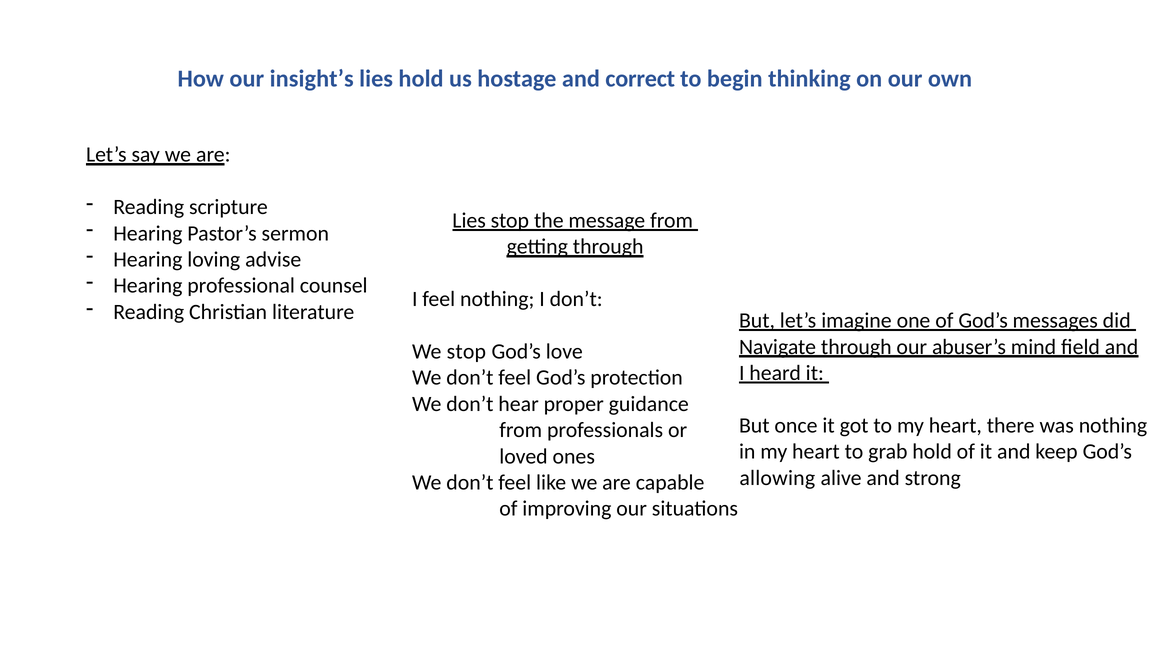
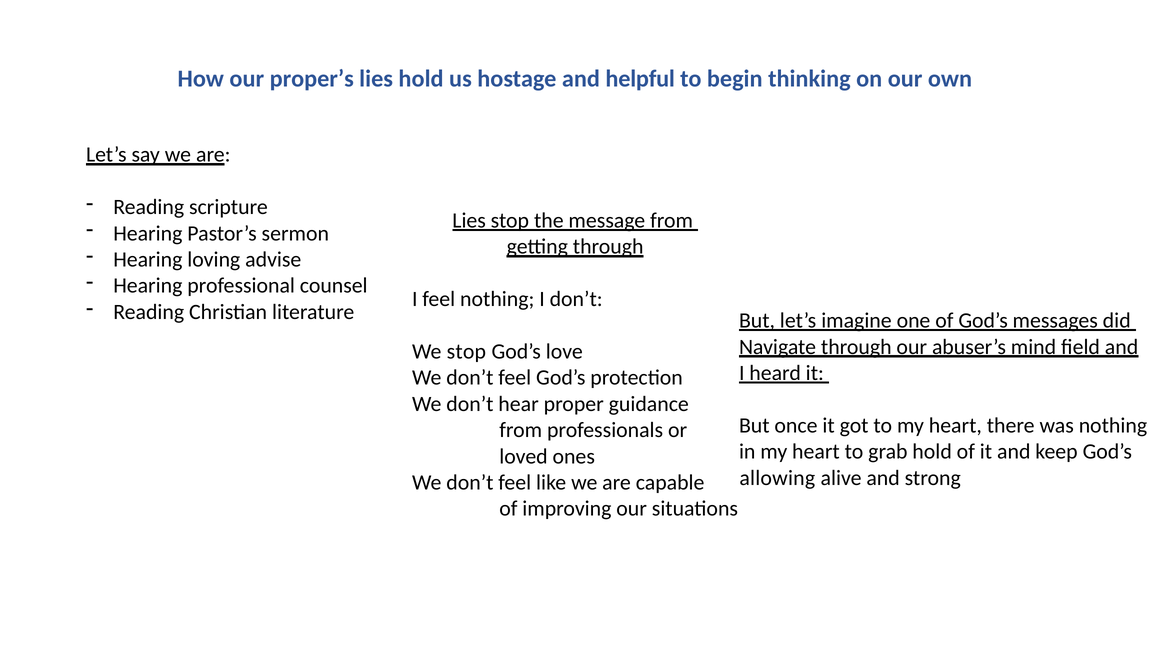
insight’s: insight’s -> proper’s (312, 78)
correct: correct -> helpful (640, 78)
